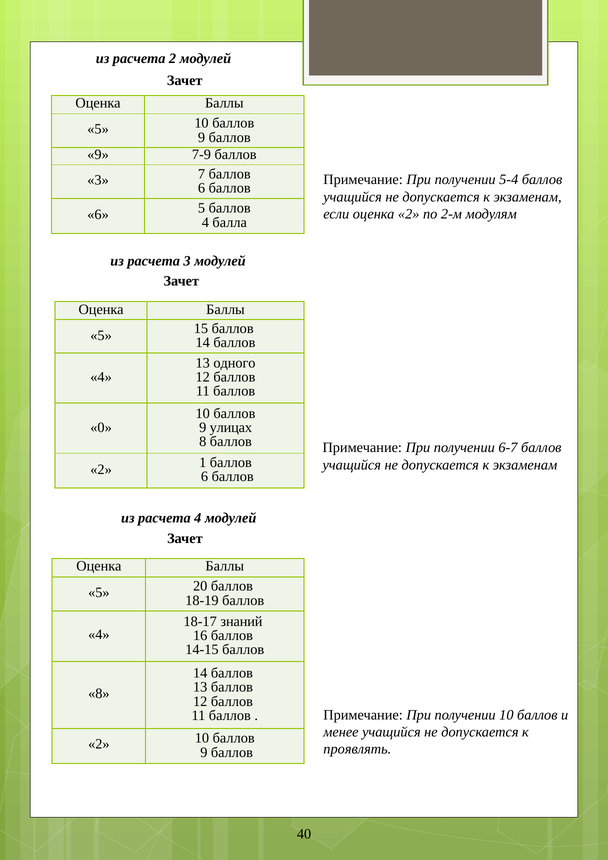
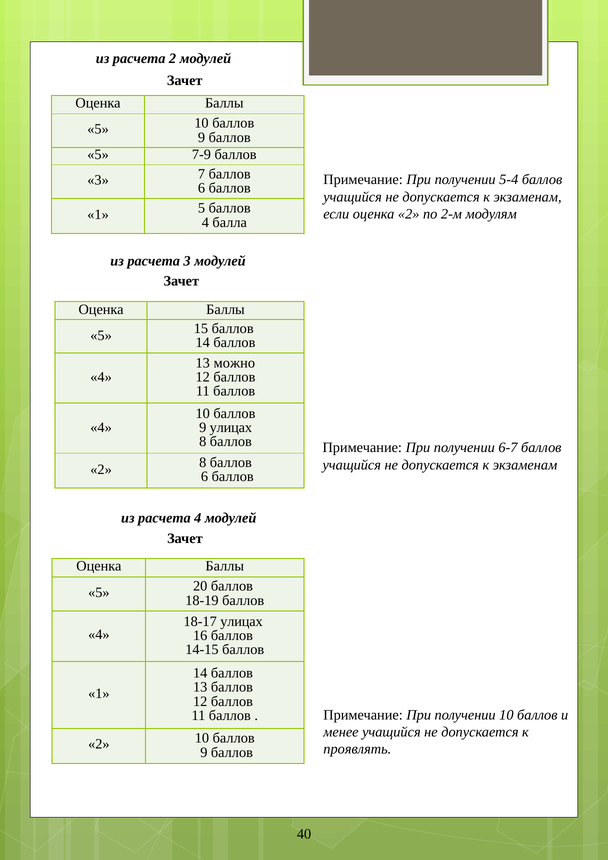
9: 9 -> 5 (98, 154)
6: 6 -> 1 (98, 214)
одного: одного -> можно (234, 363)
0: 0 -> 4 (101, 427)
2 1: 1 -> 8 (203, 463)
18-17 знаний: знаний -> улицах (241, 621)
8: 8 -> 1 (99, 693)
